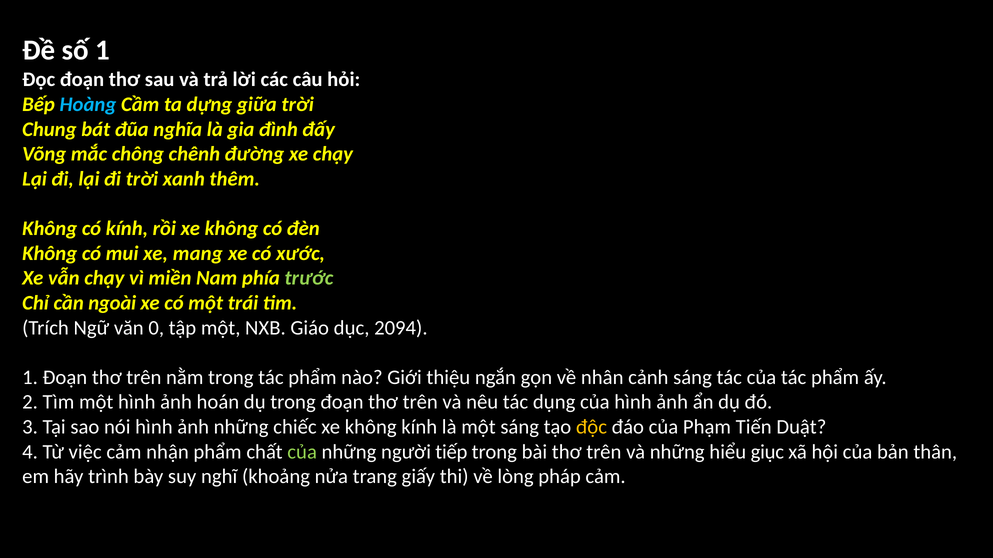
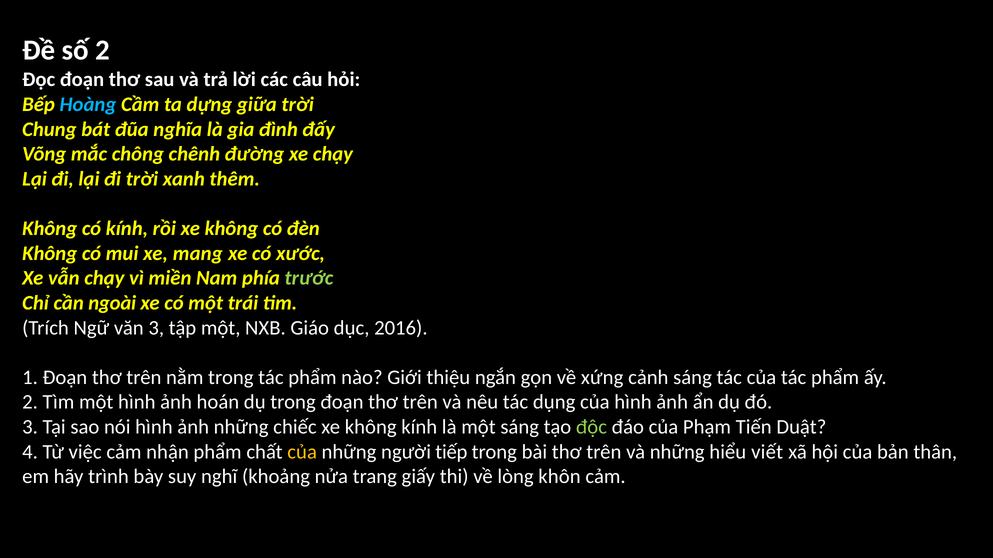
số 1: 1 -> 2 (103, 50)
văn 0: 0 -> 3 (156, 328)
2094: 2094 -> 2016 (401, 328)
nhân: nhân -> xứng (602, 378)
độc colour: yellow -> light green (591, 427)
của colour: light green -> yellow (302, 452)
giục: giục -> viết (767, 452)
pháp: pháp -> khôn (560, 477)
